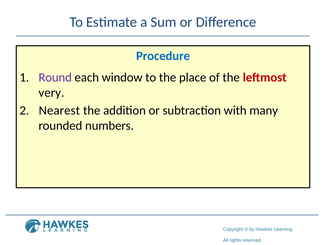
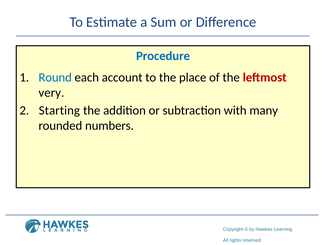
Round colour: purple -> blue (55, 77)
window: window -> account (122, 77)
Nearest: Nearest -> Starting (59, 110)
